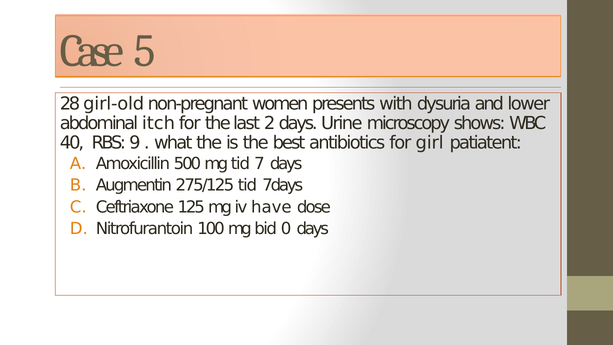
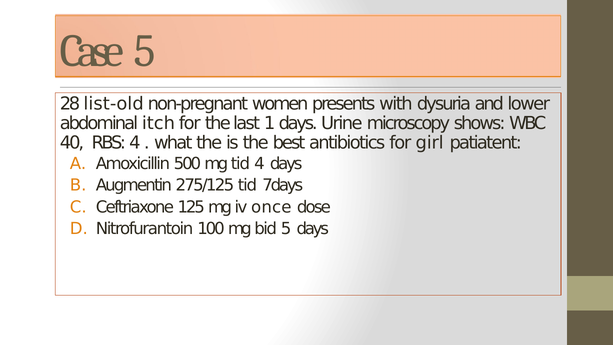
girl-old: girl-old -> list-old (114, 104)
2: 2 -> 1 (270, 123)
RBS 9: 9 -> 4 (135, 143)
tid 7: 7 -> 4 (259, 164)
have: have -> once (271, 207)
bid 0: 0 -> 5 (286, 229)
